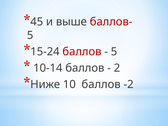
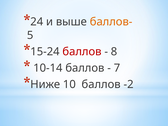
45: 45 -> 24 (37, 22)
баллов- colour: red -> orange (111, 22)
5: 5 -> 8 (114, 52)
2: 2 -> 7 (117, 68)
